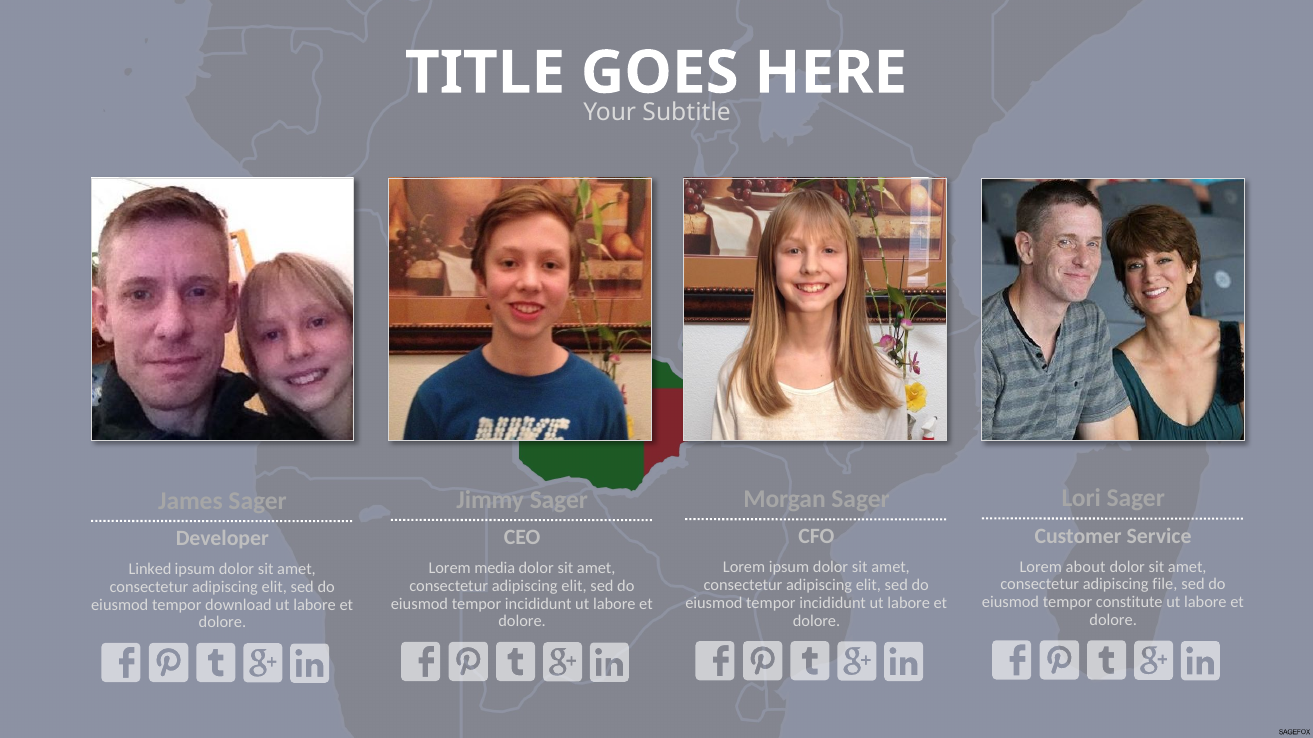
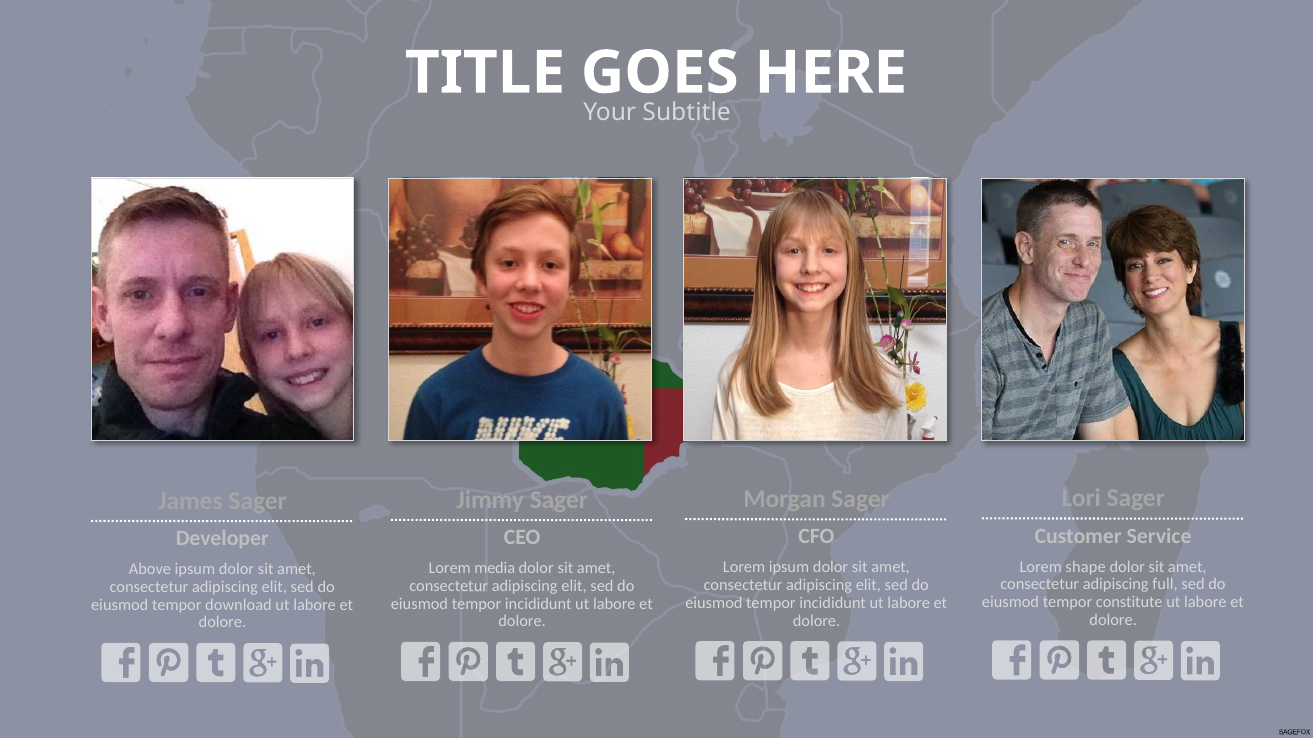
about: about -> shape (1086, 567)
Linked: Linked -> Above (150, 570)
file: file -> full (1165, 585)
